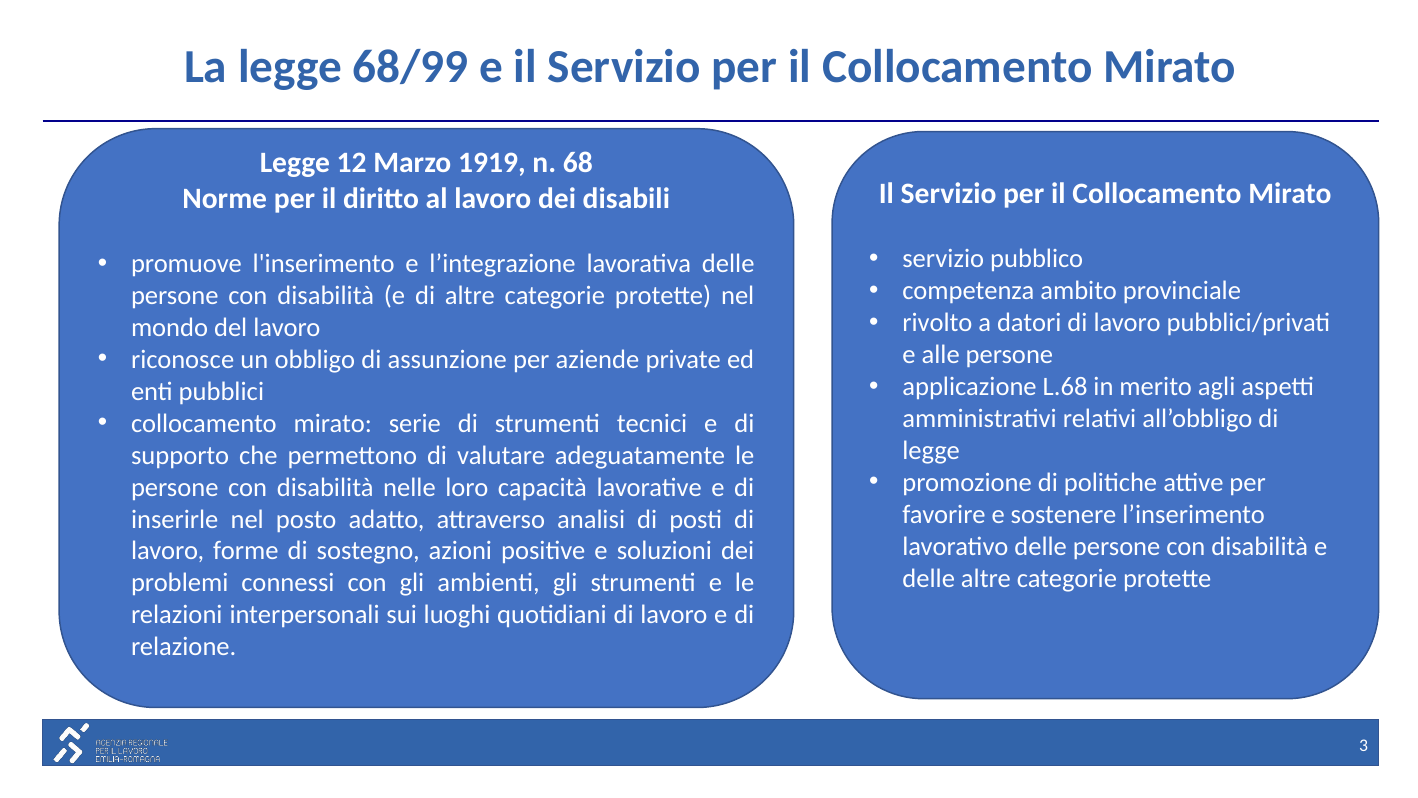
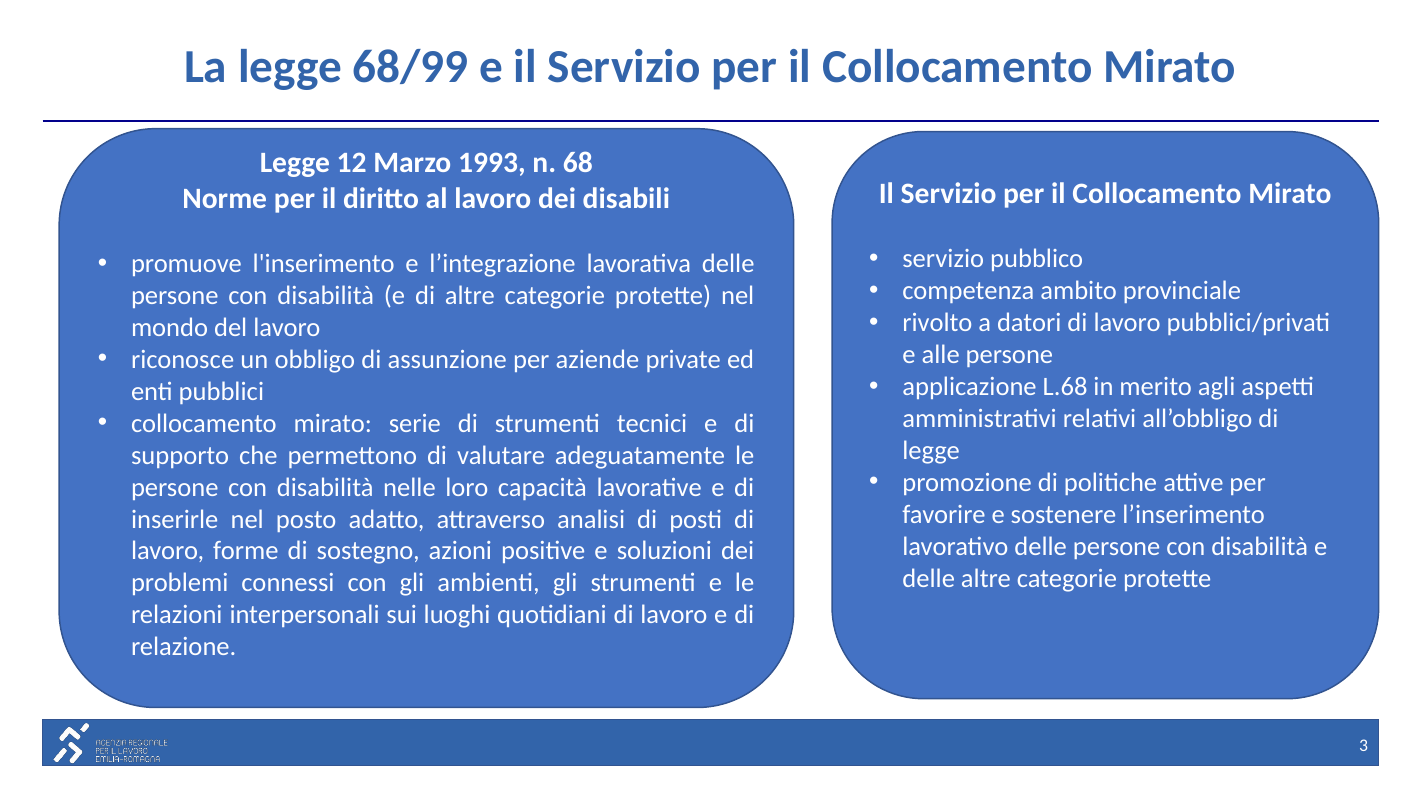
1919: 1919 -> 1993 (492, 163)
